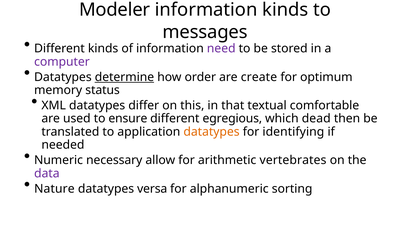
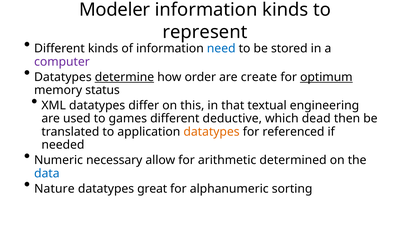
messages: messages -> represent (205, 32)
need colour: purple -> blue (221, 49)
optimum underline: none -> present (326, 77)
comfortable: comfortable -> engineering (324, 106)
ensure: ensure -> games (128, 119)
egregious: egregious -> deductive (232, 119)
identifying: identifying -> referenced (293, 132)
vertebrates: vertebrates -> determined (293, 160)
data colour: purple -> blue (47, 173)
versa: versa -> great (152, 189)
